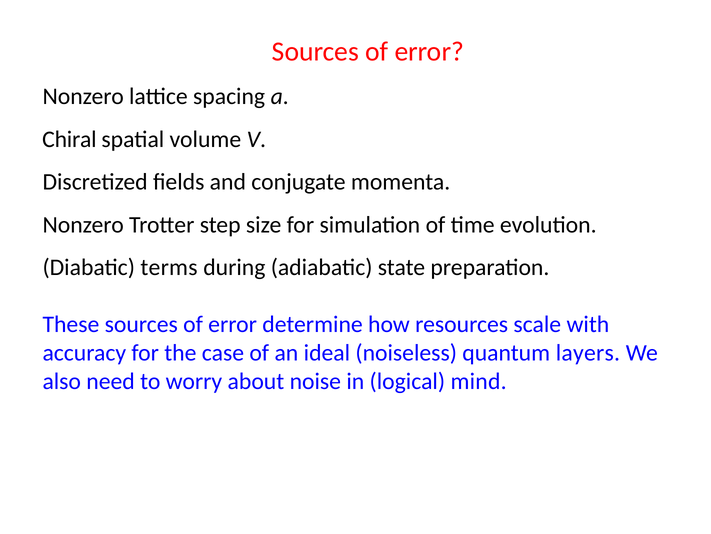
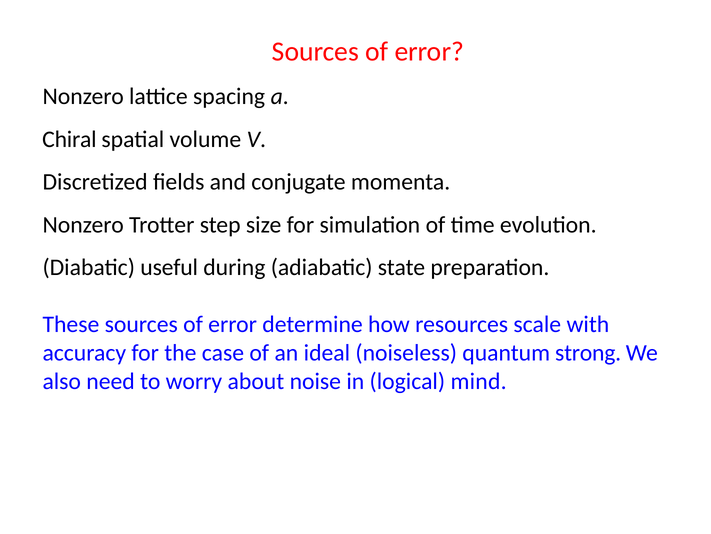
terms: terms -> useful (169, 267)
layers: layers -> strong (588, 352)
